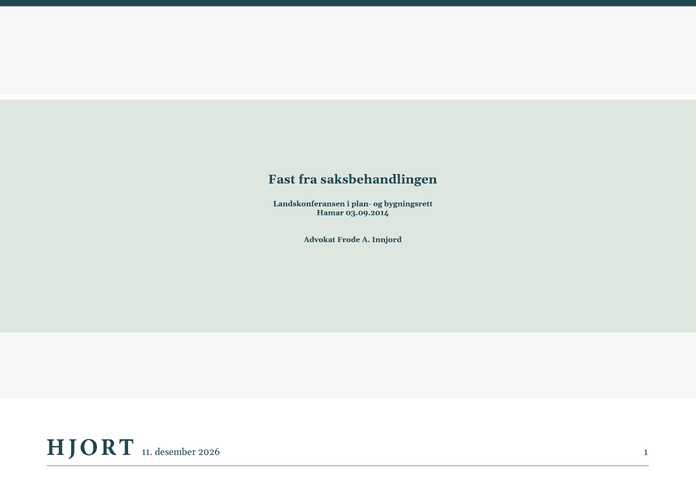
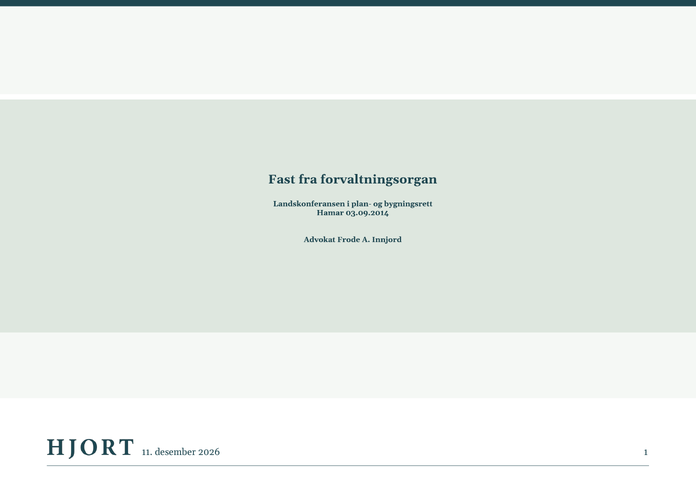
saksbehandlingen: saksbehandlingen -> forvaltningsorgan (379, 179)
